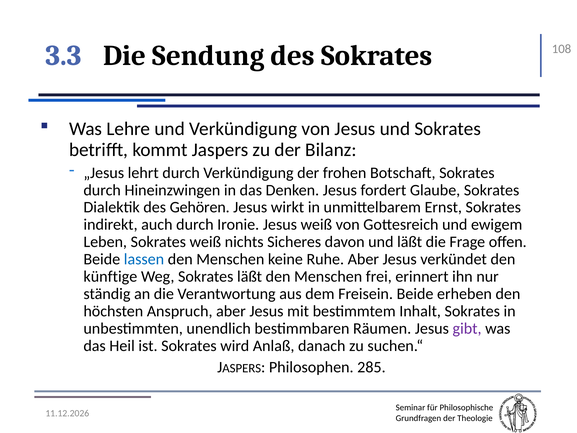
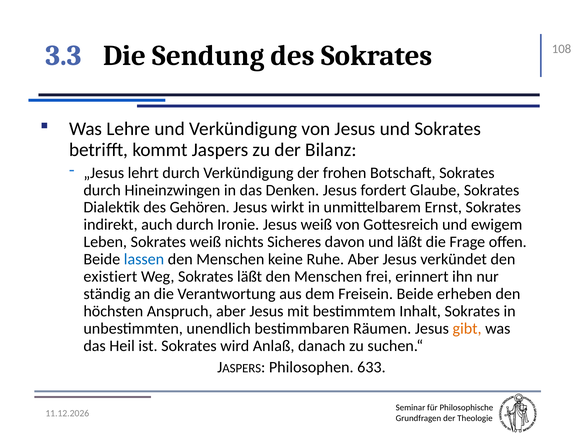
künftige: künftige -> existiert (110, 276)
gibt colour: purple -> orange (467, 328)
285: 285 -> 633 (371, 367)
